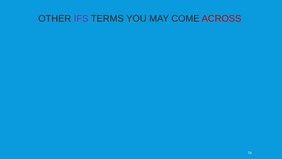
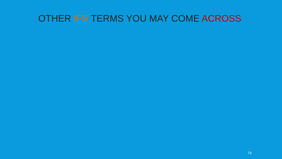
IFS colour: purple -> orange (81, 18)
